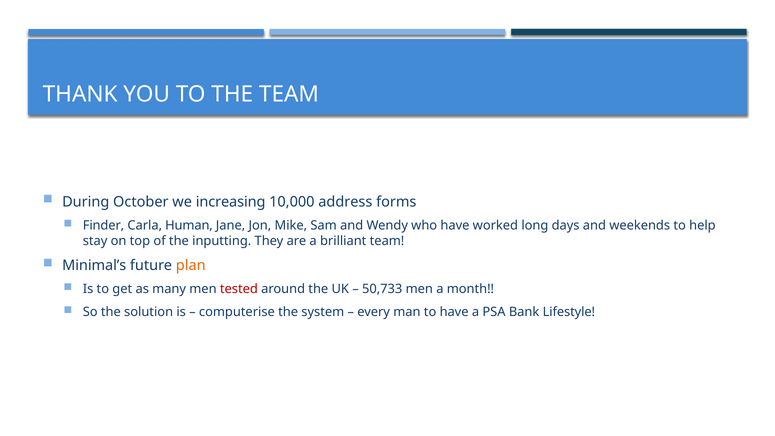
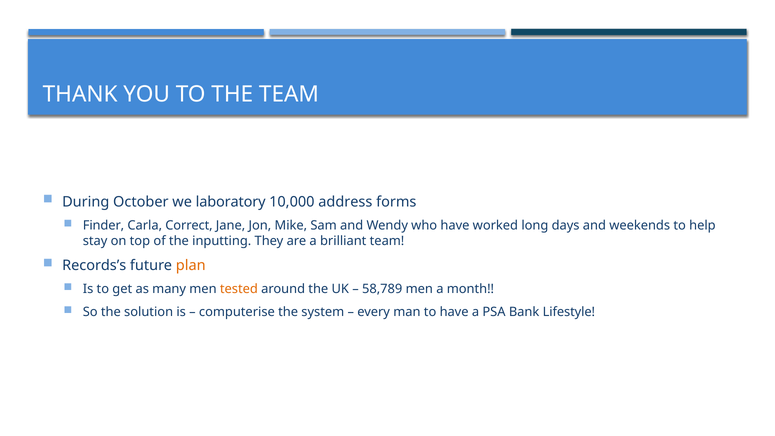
increasing: increasing -> laboratory (231, 202)
Human: Human -> Correct (189, 226)
Minimal’s: Minimal’s -> Records’s (94, 265)
tested colour: red -> orange (239, 289)
50,733: 50,733 -> 58,789 (382, 289)
